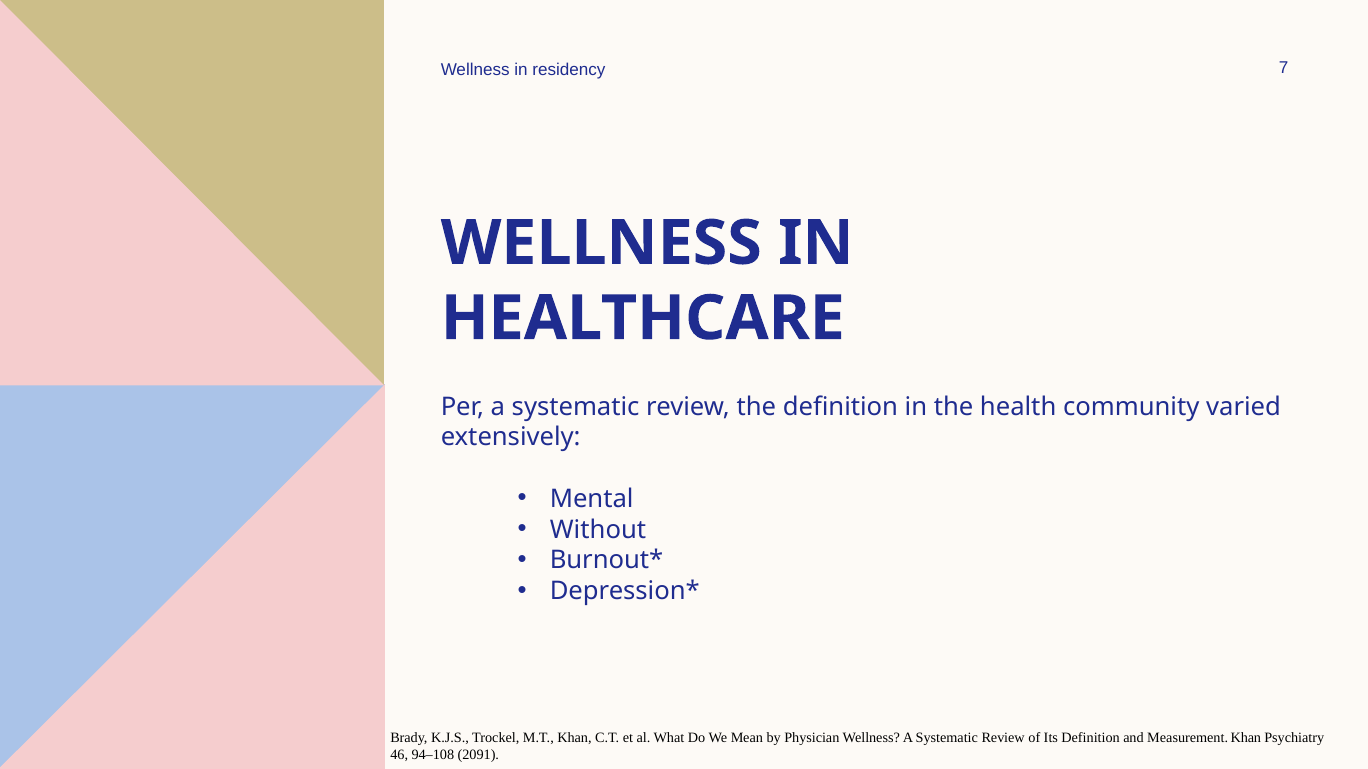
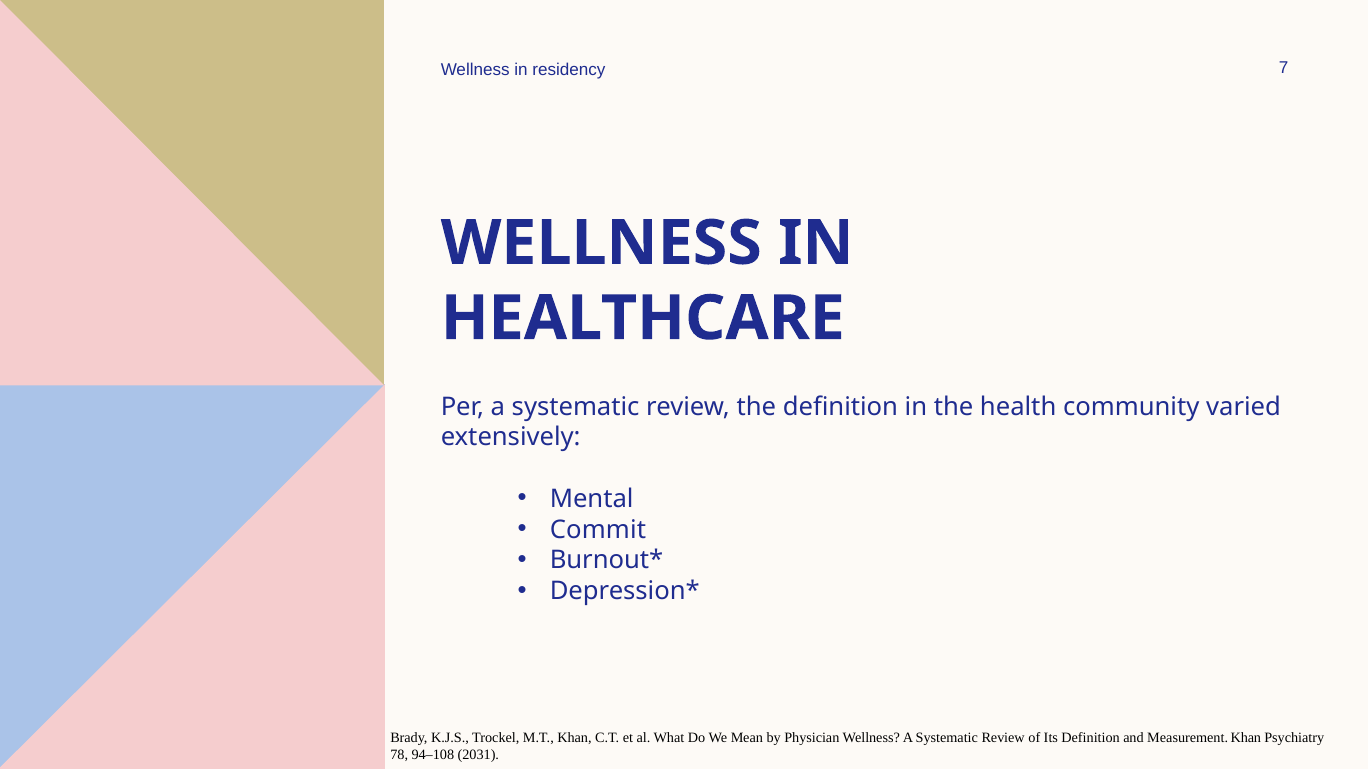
Without: Without -> Commit (598, 530)
46: 46 -> 78 (399, 756)
2091: 2091 -> 2031 (478, 756)
